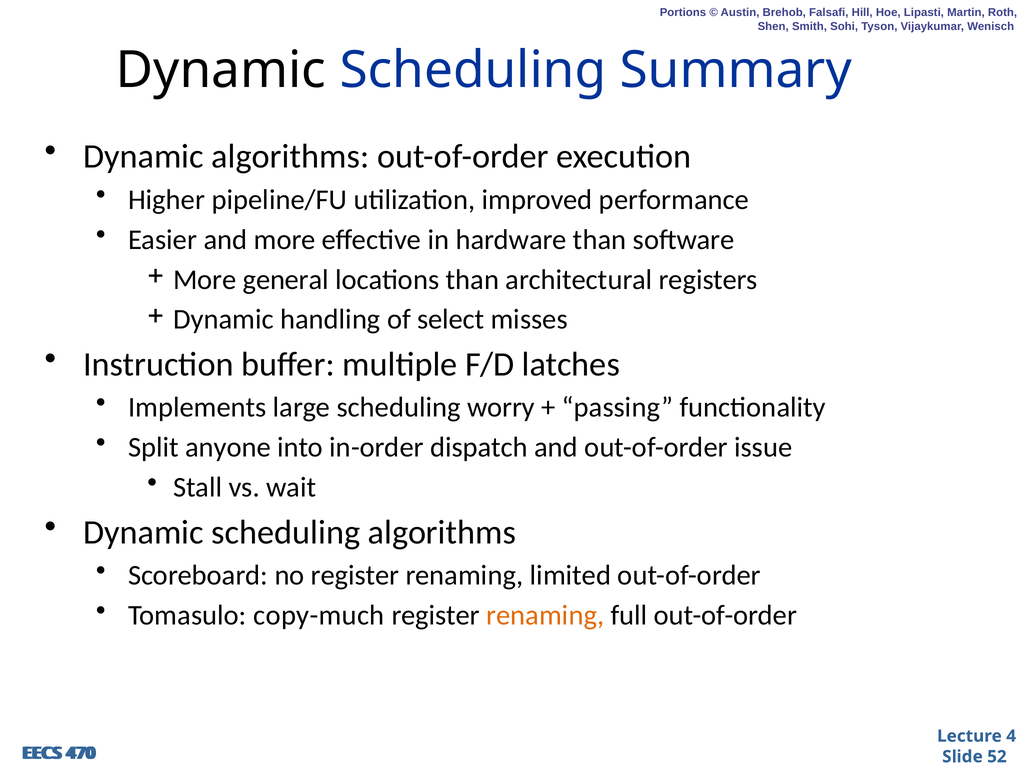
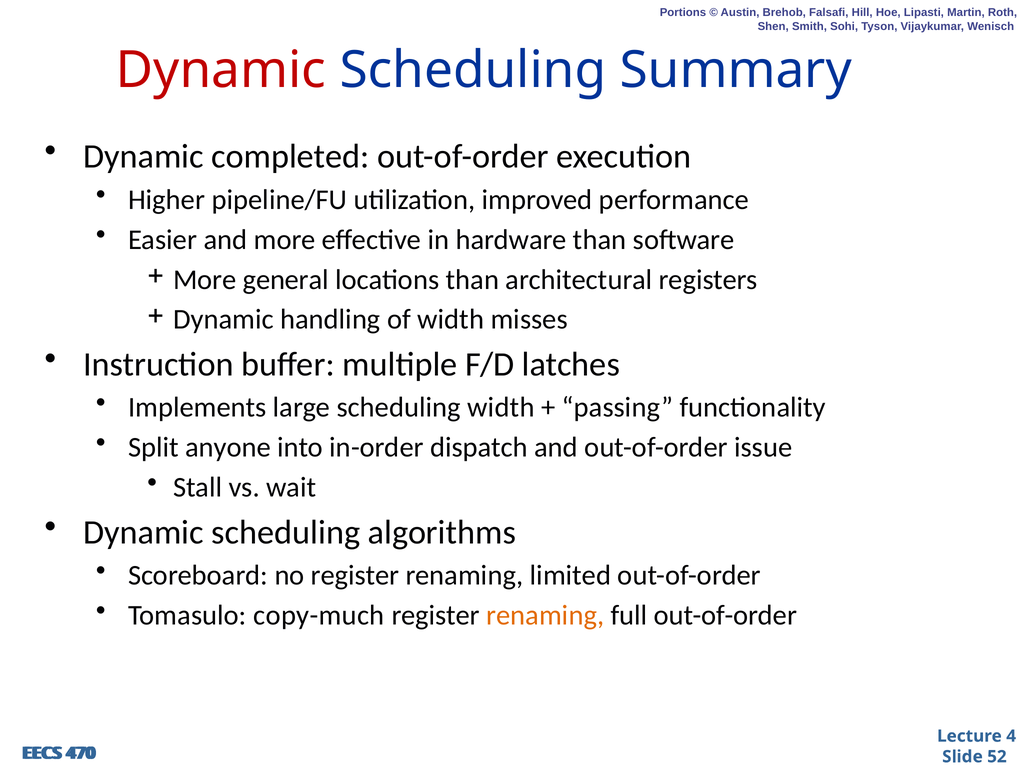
Dynamic colour: black -> red (221, 70)
Dynamic algorithms: algorithms -> completed (290, 157)
of select: select -> width (451, 320)
scheduling worry: worry -> width (501, 408)
